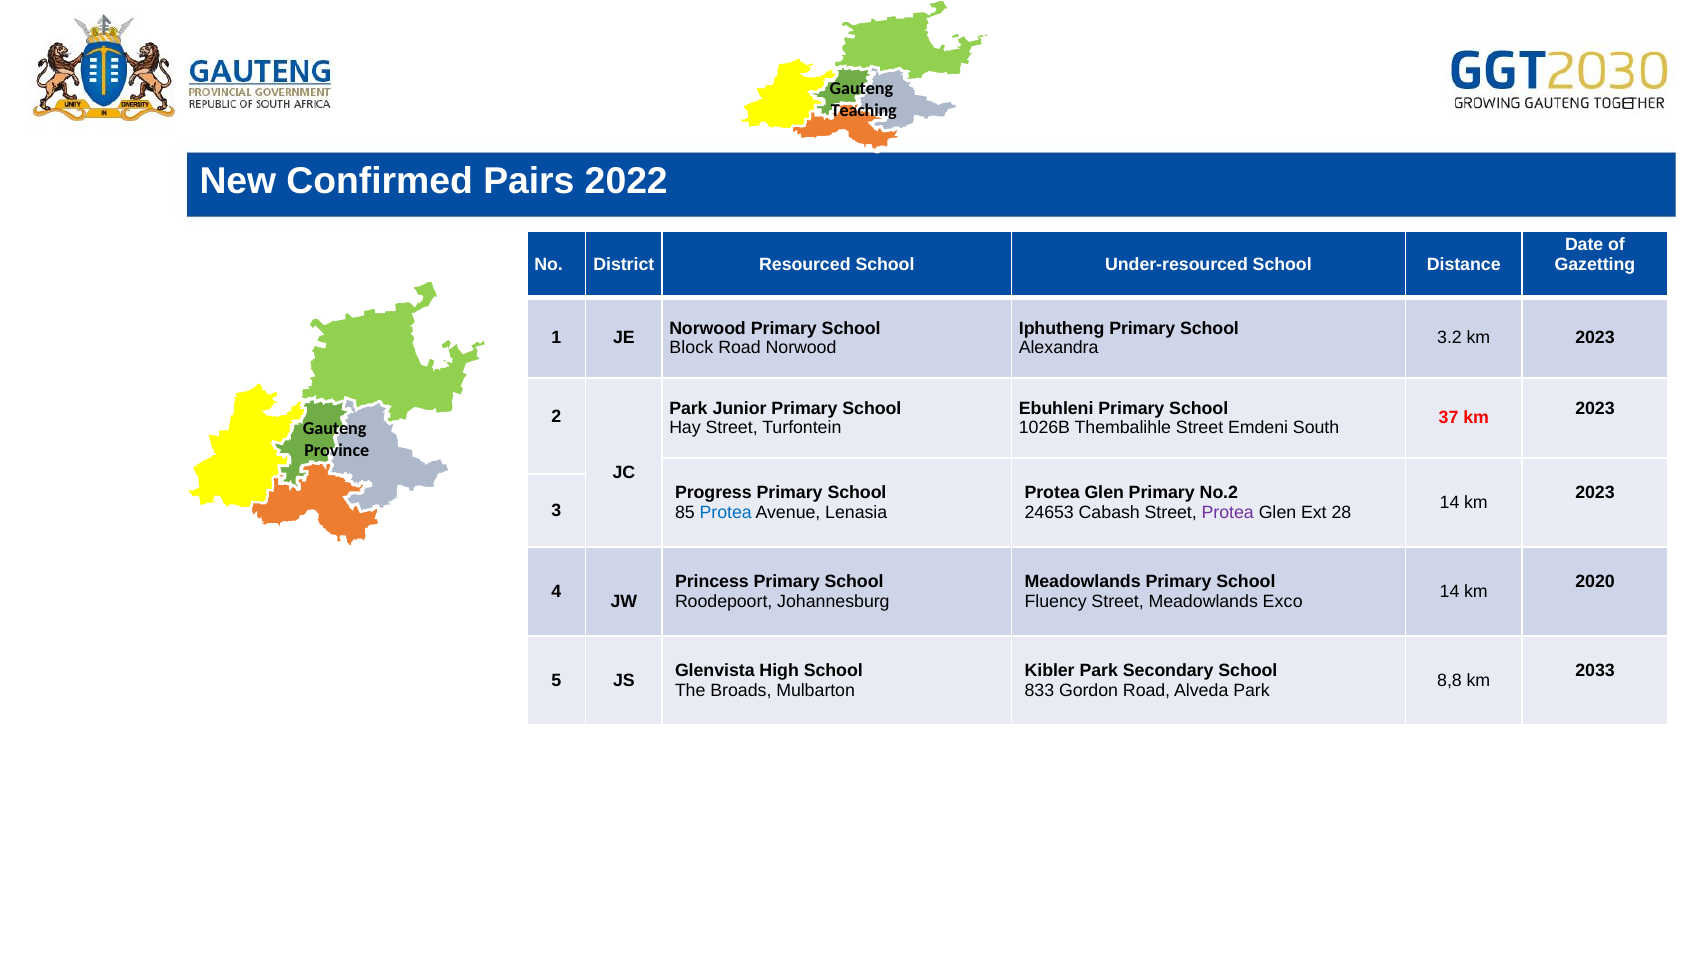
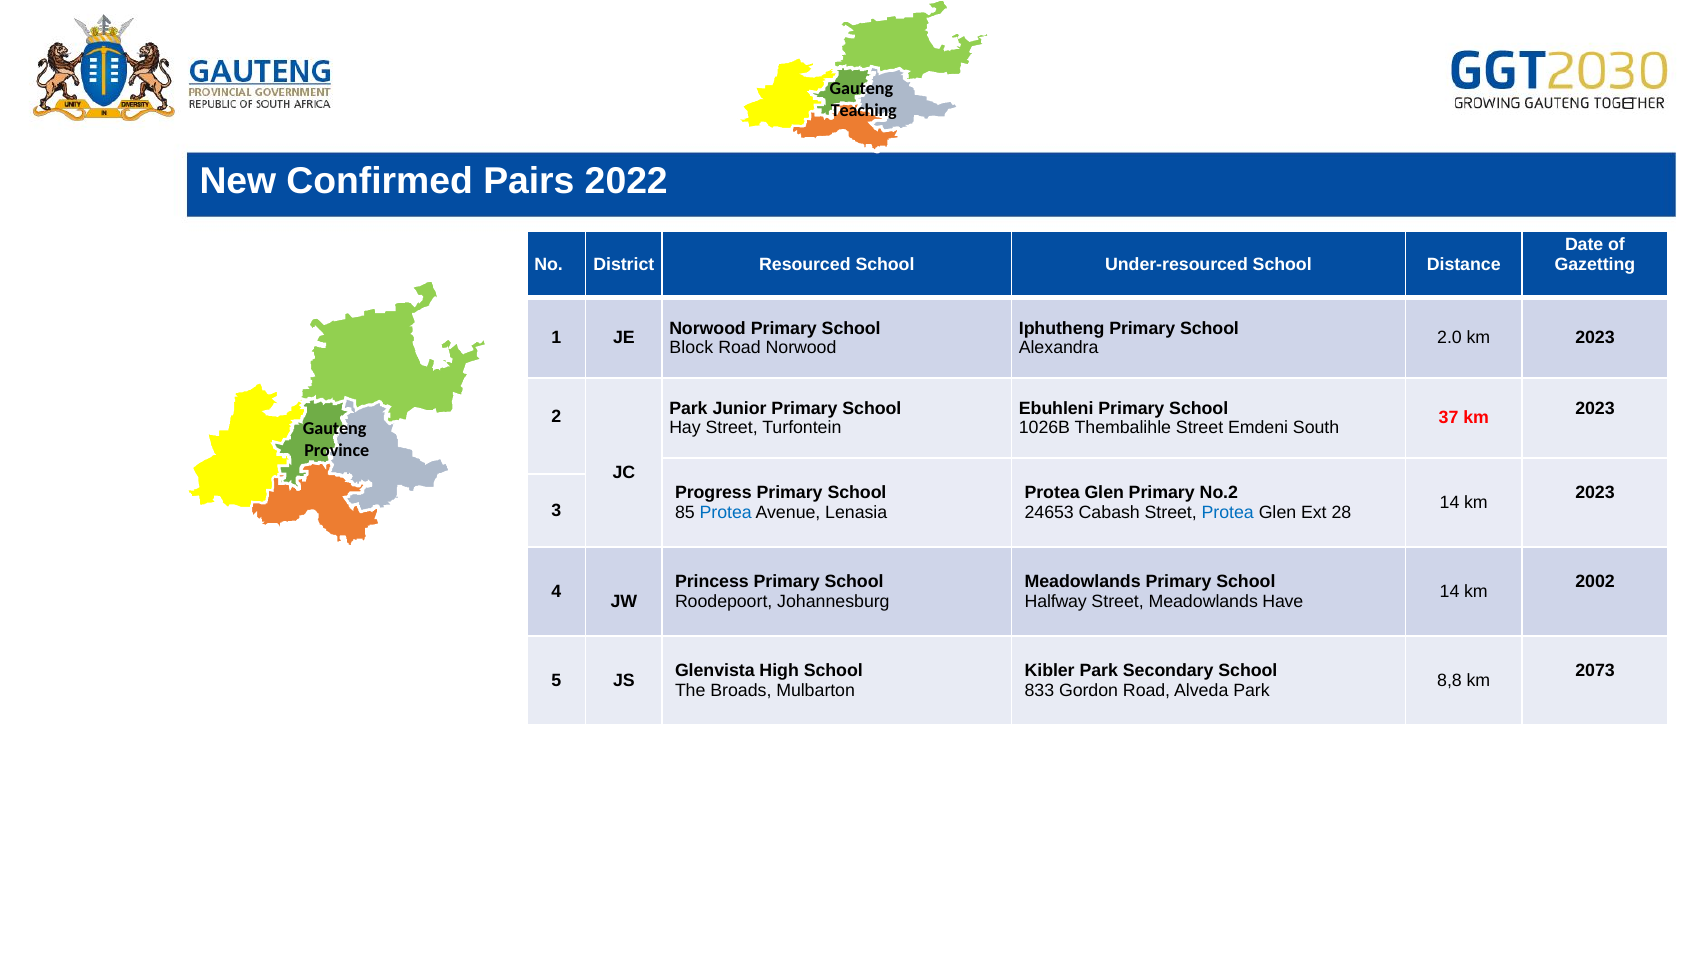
3.2: 3.2 -> 2.0 (1450, 338)
Protea colour: purple -> blue (1228, 513)
2020: 2020 -> 2002 (1595, 582)
Fluency: Fluency -> Halfway (1056, 602)
Exco: Exco -> Have (1283, 602)
2033: 2033 -> 2073 (1595, 671)
